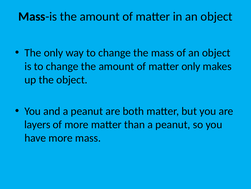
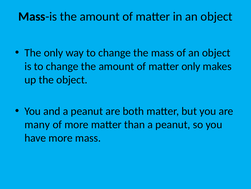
layers: layers -> many (37, 124)
